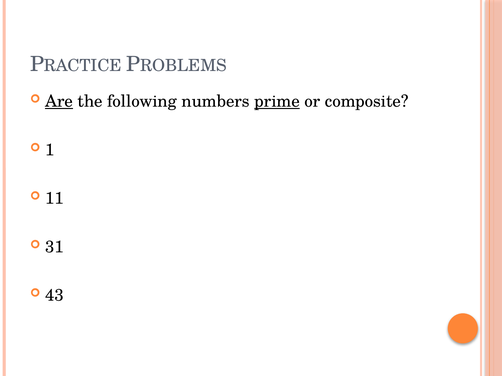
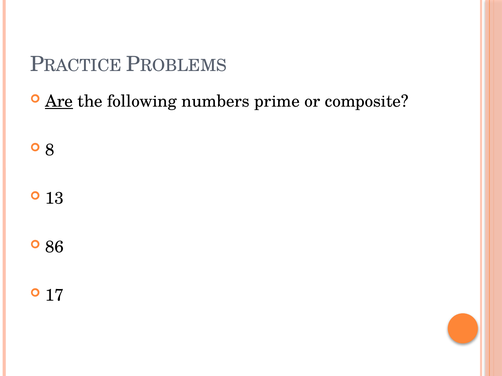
prime underline: present -> none (277, 102)
1: 1 -> 8 (50, 150)
11: 11 -> 13 (54, 199)
31: 31 -> 86 (54, 247)
43: 43 -> 17 (54, 296)
